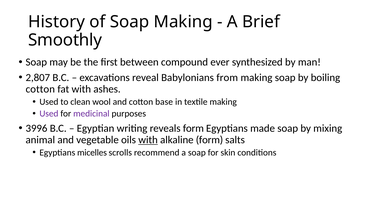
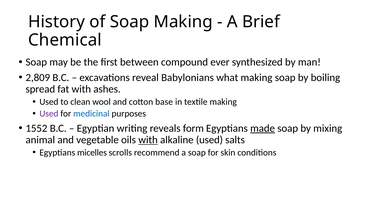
Smoothly: Smoothly -> Chemical (65, 40)
2,807: 2,807 -> 2,809 (38, 78)
from: from -> what (227, 78)
cotton: cotton -> spread (40, 89)
medicinal colour: purple -> blue (91, 114)
3996: 3996 -> 1552 (36, 129)
made underline: none -> present (263, 129)
alkaline form: form -> used (209, 140)
